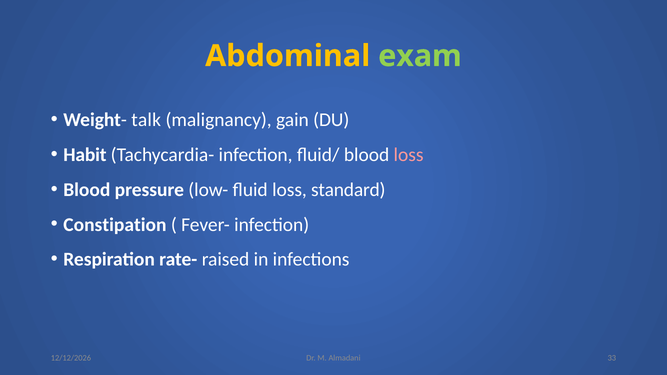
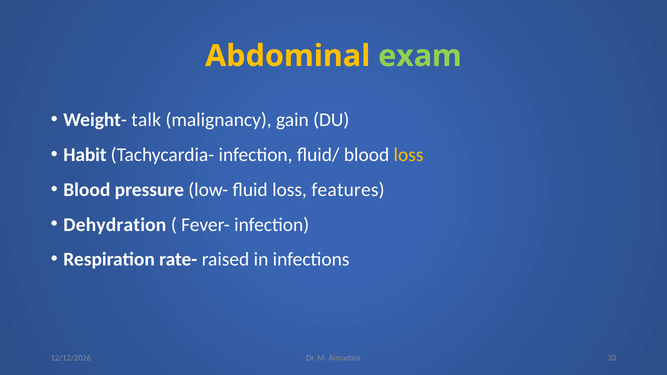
loss colour: pink -> yellow (409, 155)
standard: standard -> features (348, 190)
Constipation: Constipation -> Dehydration (115, 225)
